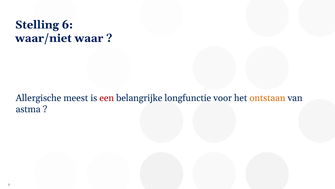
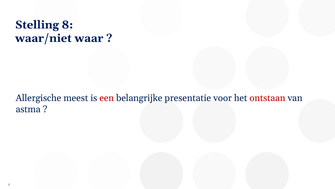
6: 6 -> 8 (67, 25)
longfunctie: longfunctie -> presentatie (188, 98)
ontstaan colour: orange -> red (267, 98)
